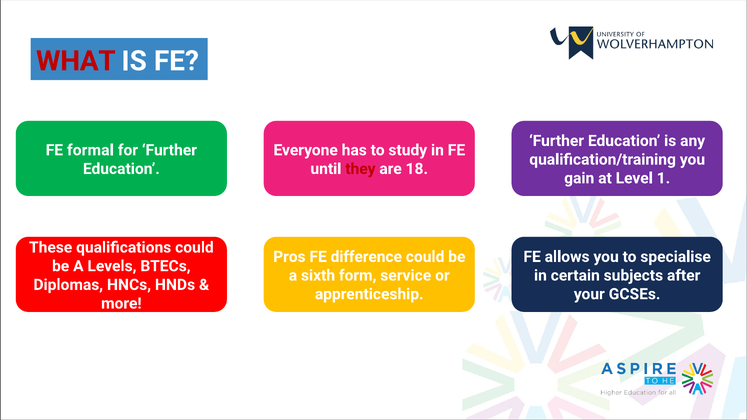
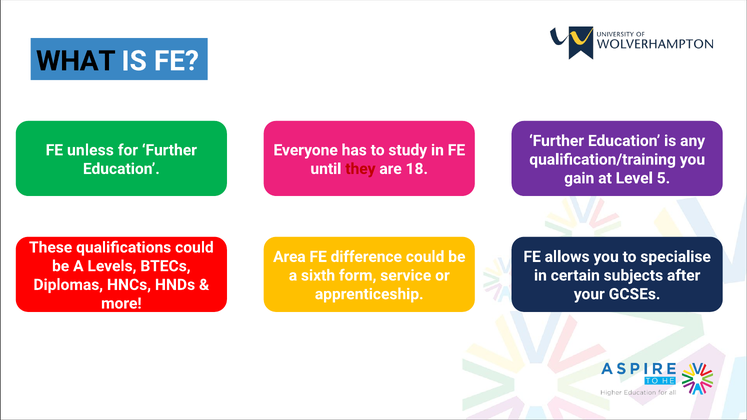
WHAT colour: red -> black (76, 61)
formal: formal -> unless (90, 150)
1: 1 -> 5 (663, 178)
Pros: Pros -> Area (289, 257)
